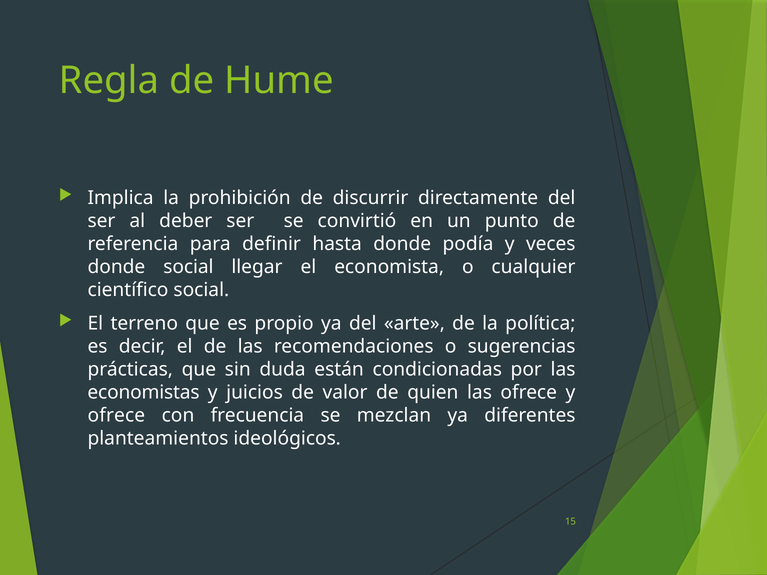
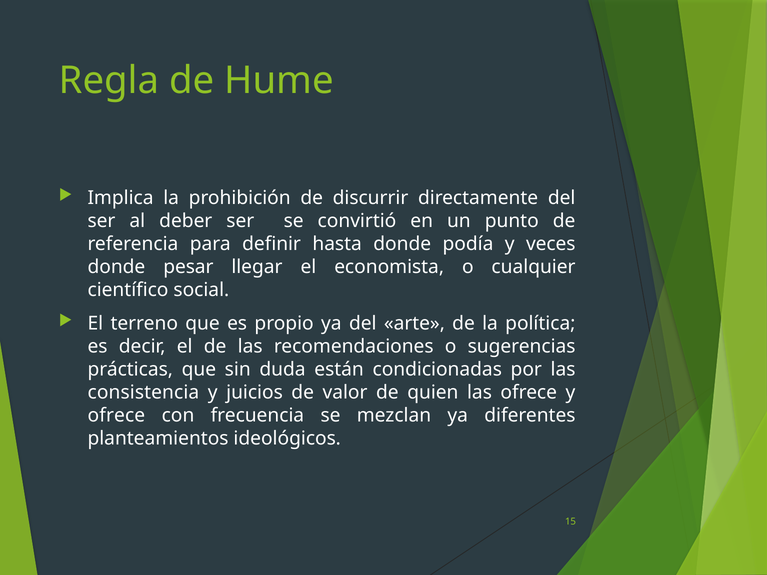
donde social: social -> pesar (188, 267)
economistas: economistas -> consistencia (143, 393)
